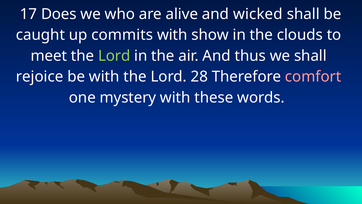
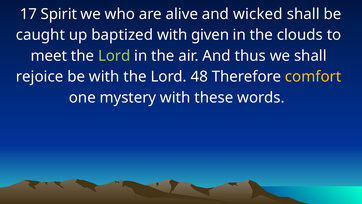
Does: Does -> Spirit (59, 14)
commits: commits -> baptized (122, 35)
show: show -> given (210, 35)
28: 28 -> 48 (199, 77)
comfort colour: pink -> yellow (313, 77)
